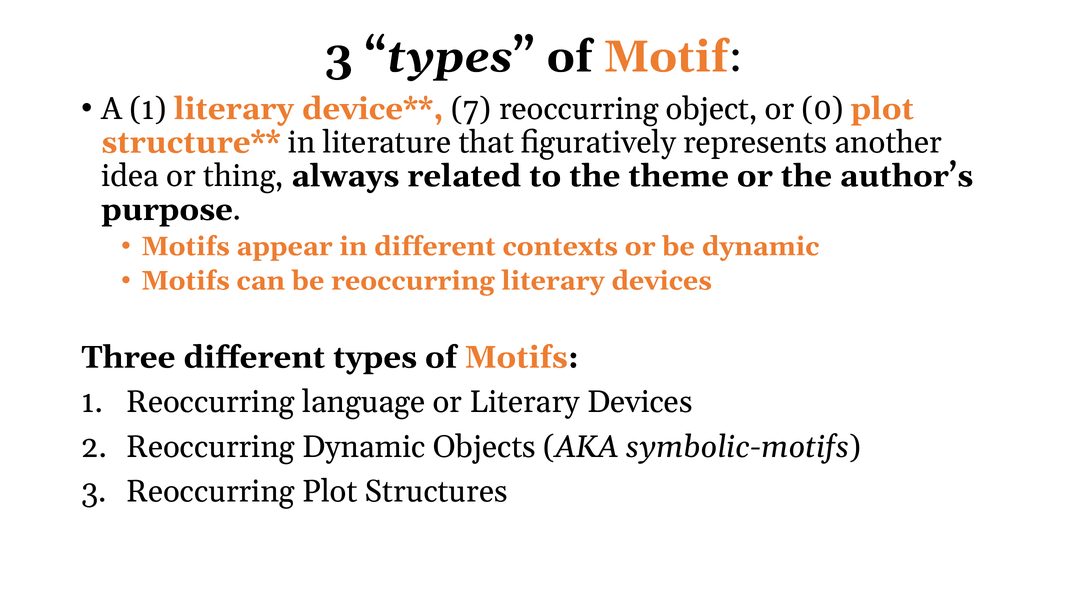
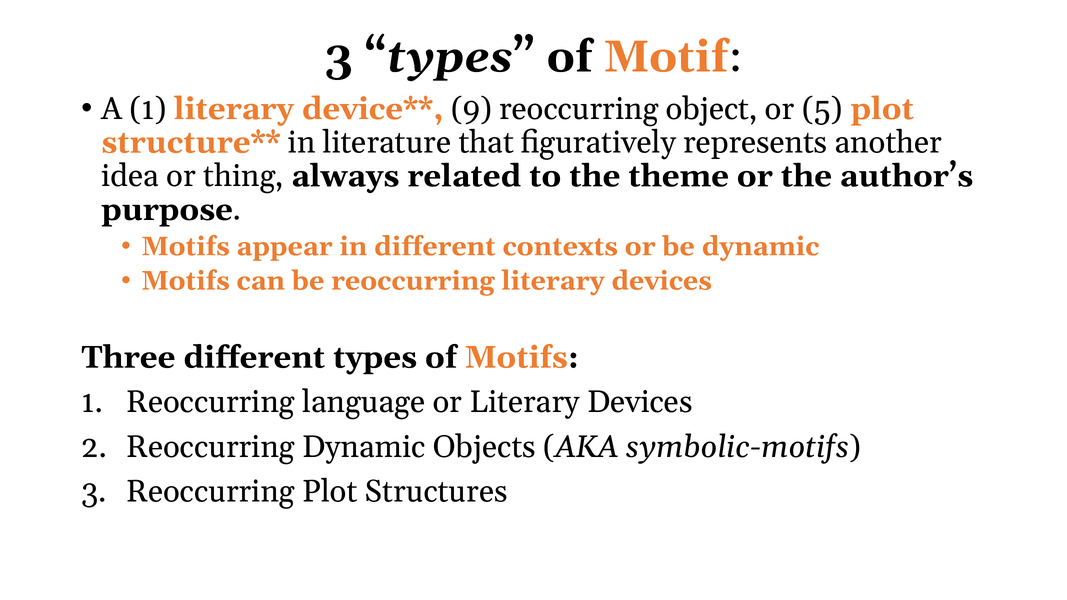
7: 7 -> 9 (471, 109)
0: 0 -> 5 (822, 109)
